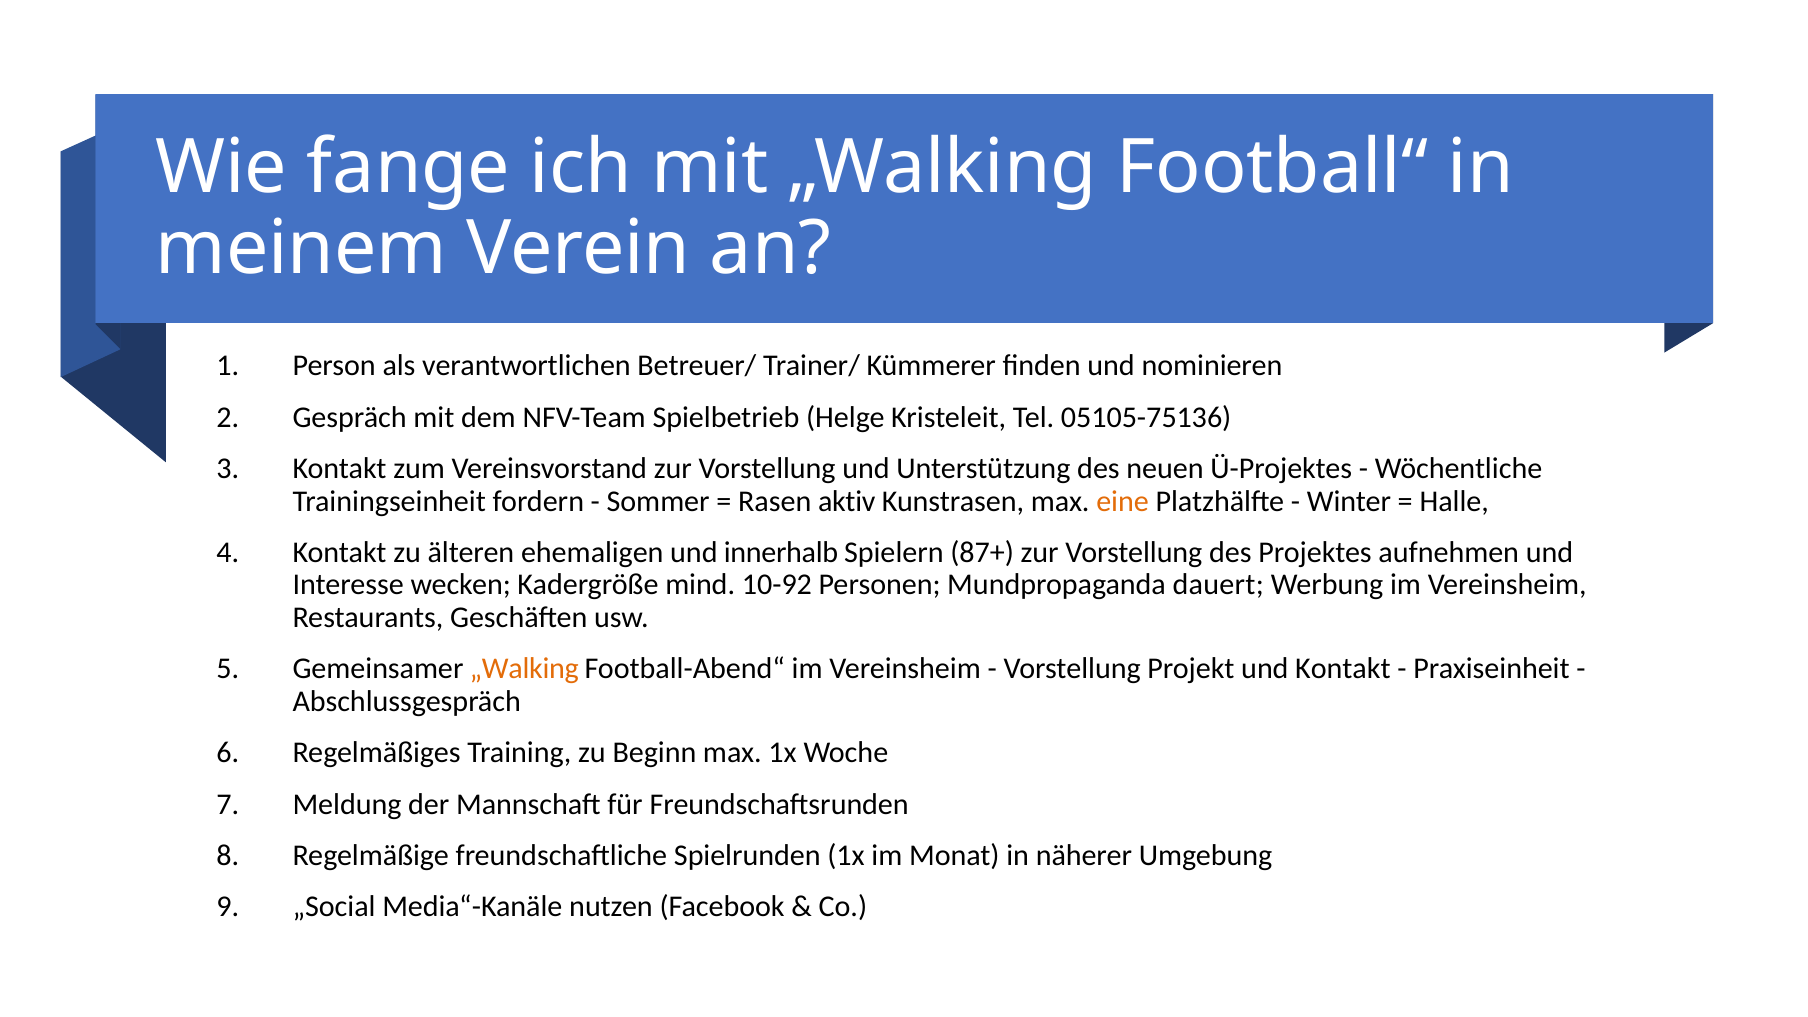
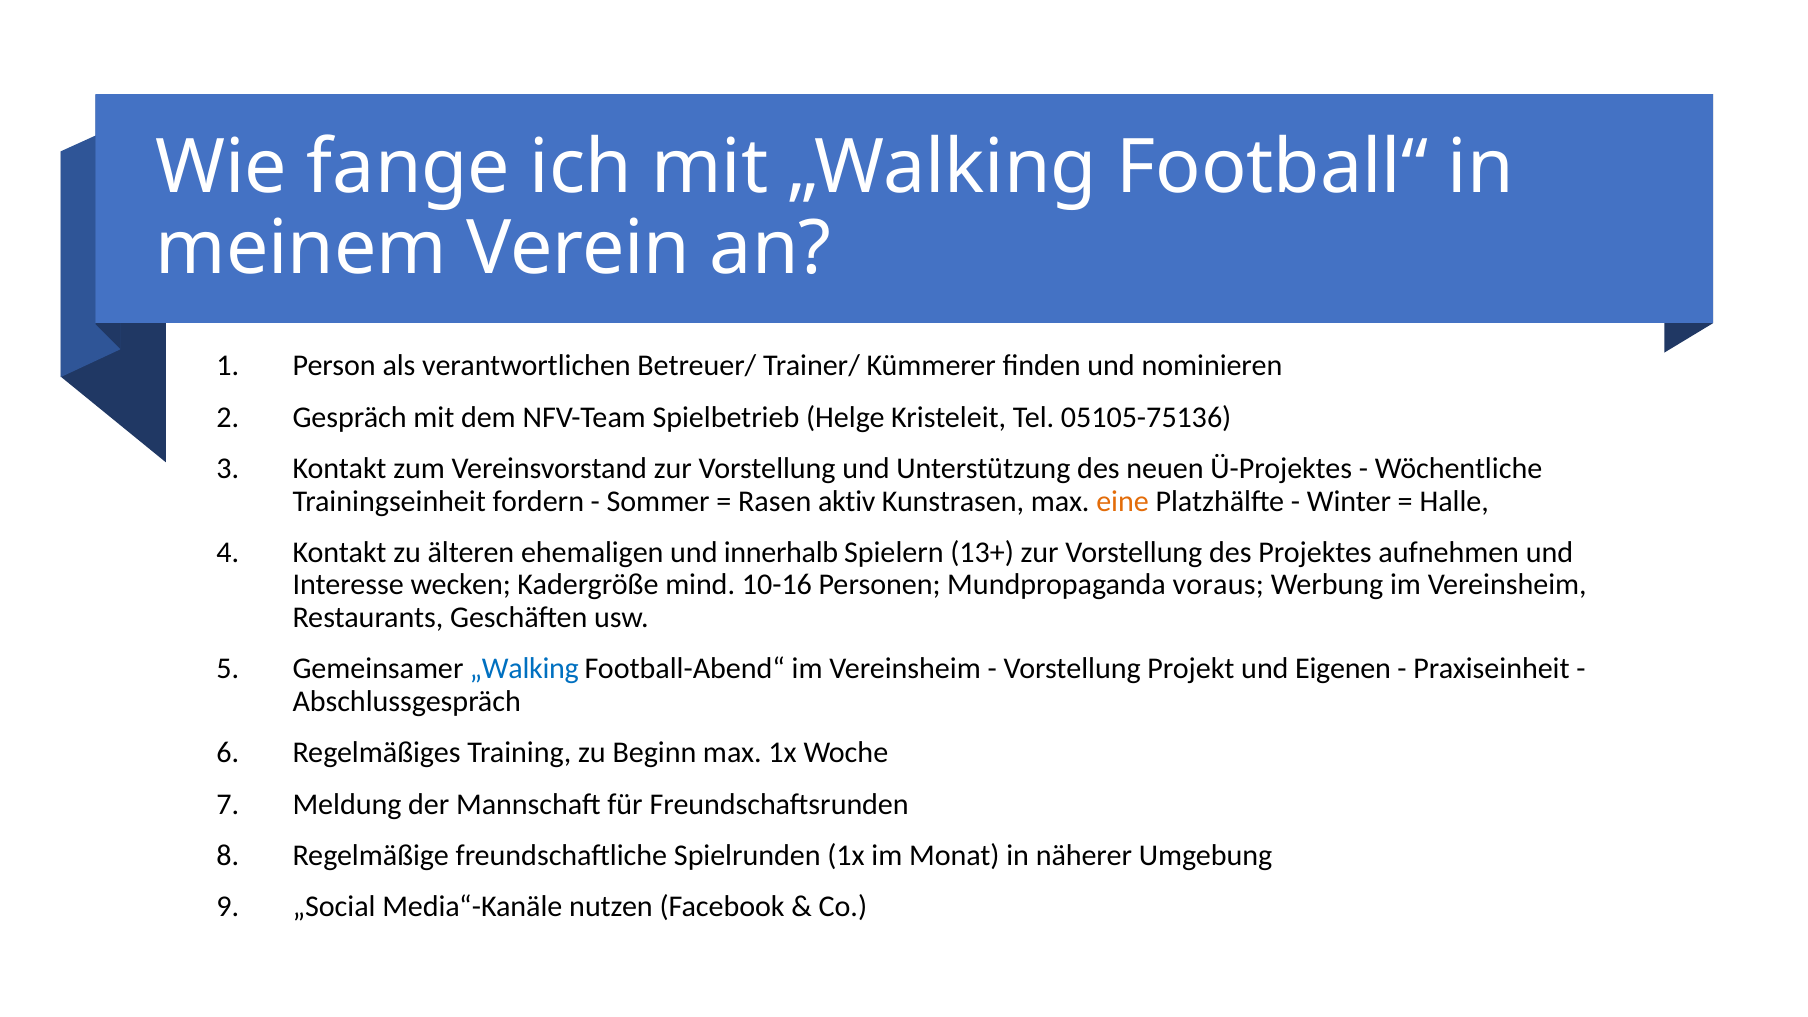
87+: 87+ -> 13+ (982, 552)
10-92: 10-92 -> 10-16 (777, 585)
dauert: dauert -> voraus (1218, 585)
„Walking colour: orange -> blue (524, 669)
und Kontakt: Kontakt -> Eigenen (1343, 669)
